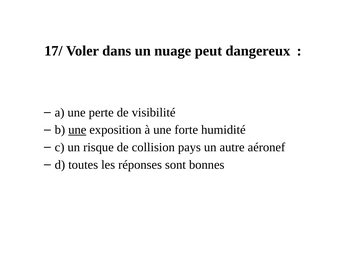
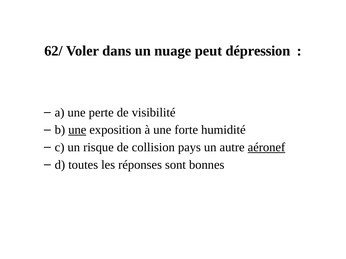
17/: 17/ -> 62/ (53, 51)
dangereux: dangereux -> dépression (258, 51)
aéronef underline: none -> present (266, 148)
